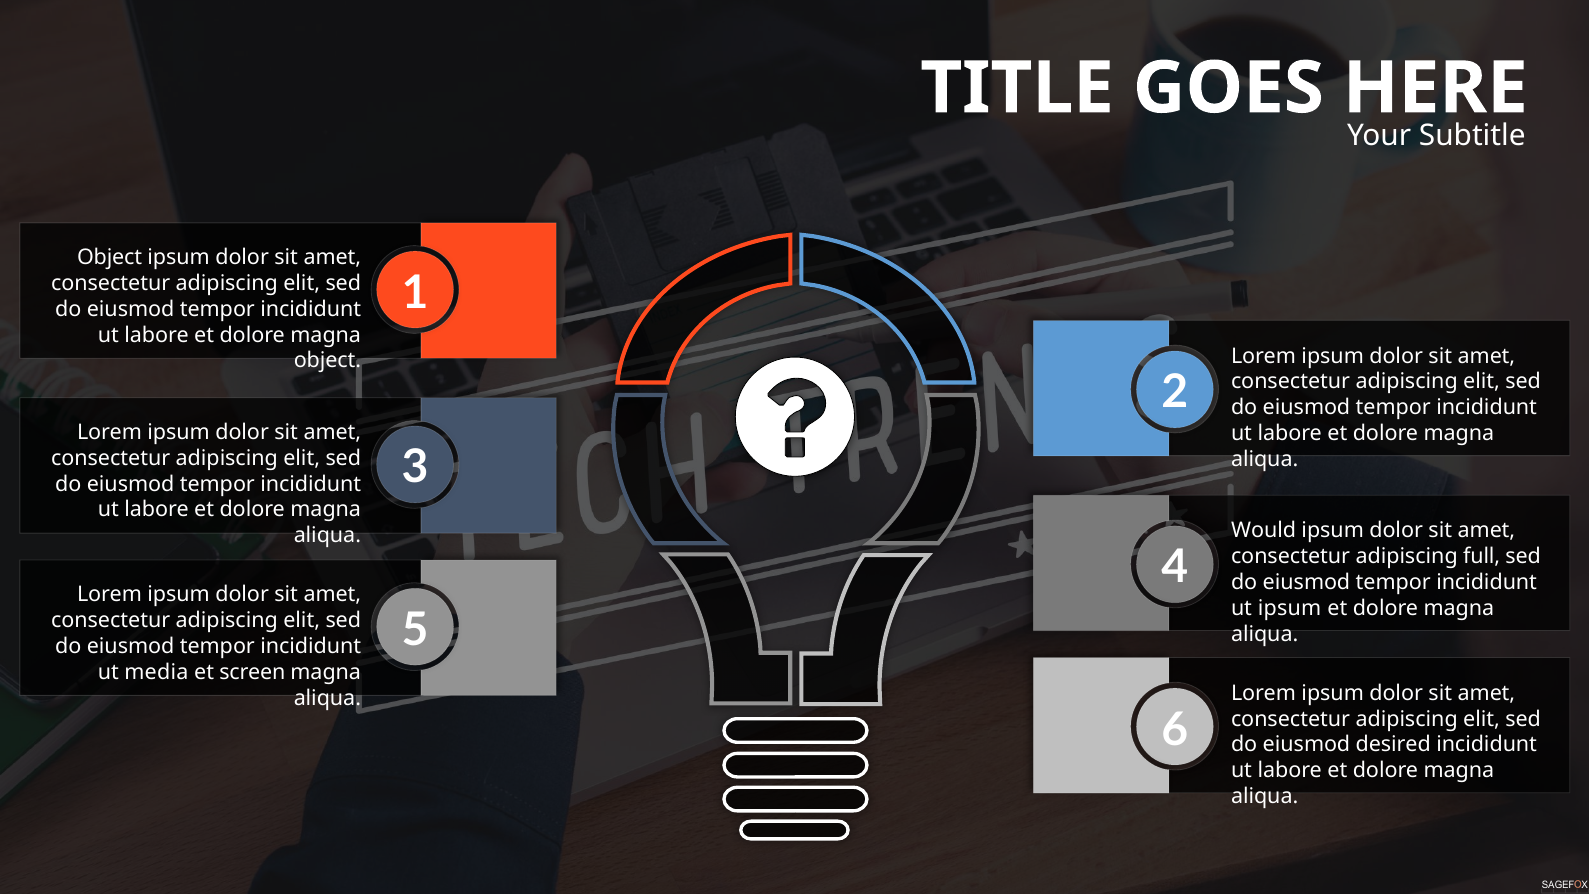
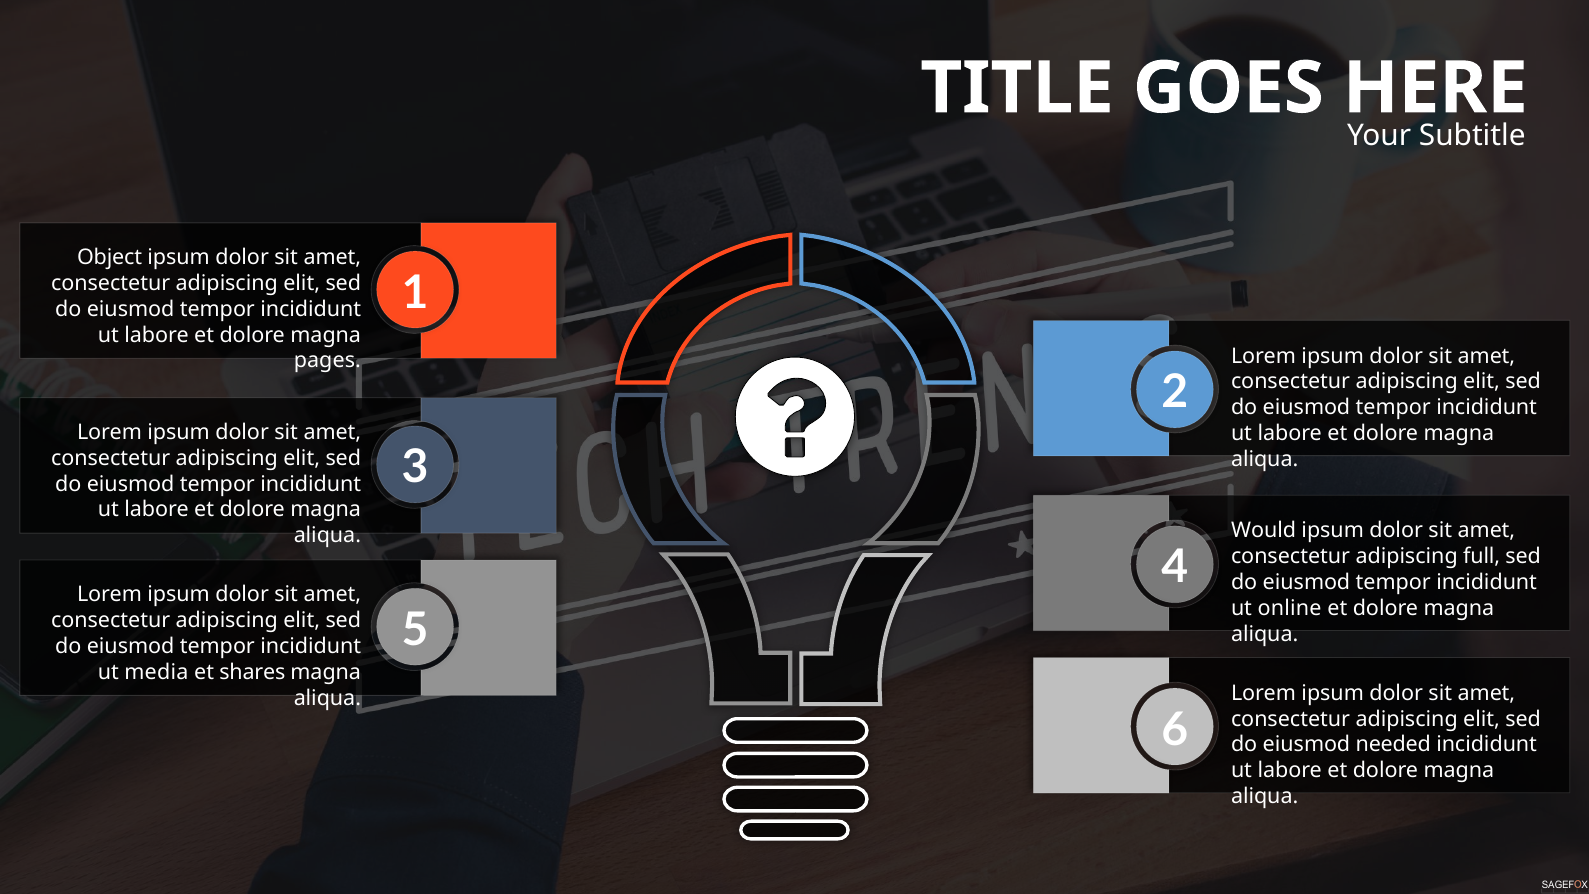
object: object -> pages (327, 361)
ut ipsum: ipsum -> online (1290, 608)
screen: screen -> shares (252, 672)
desired: desired -> needed (1393, 745)
